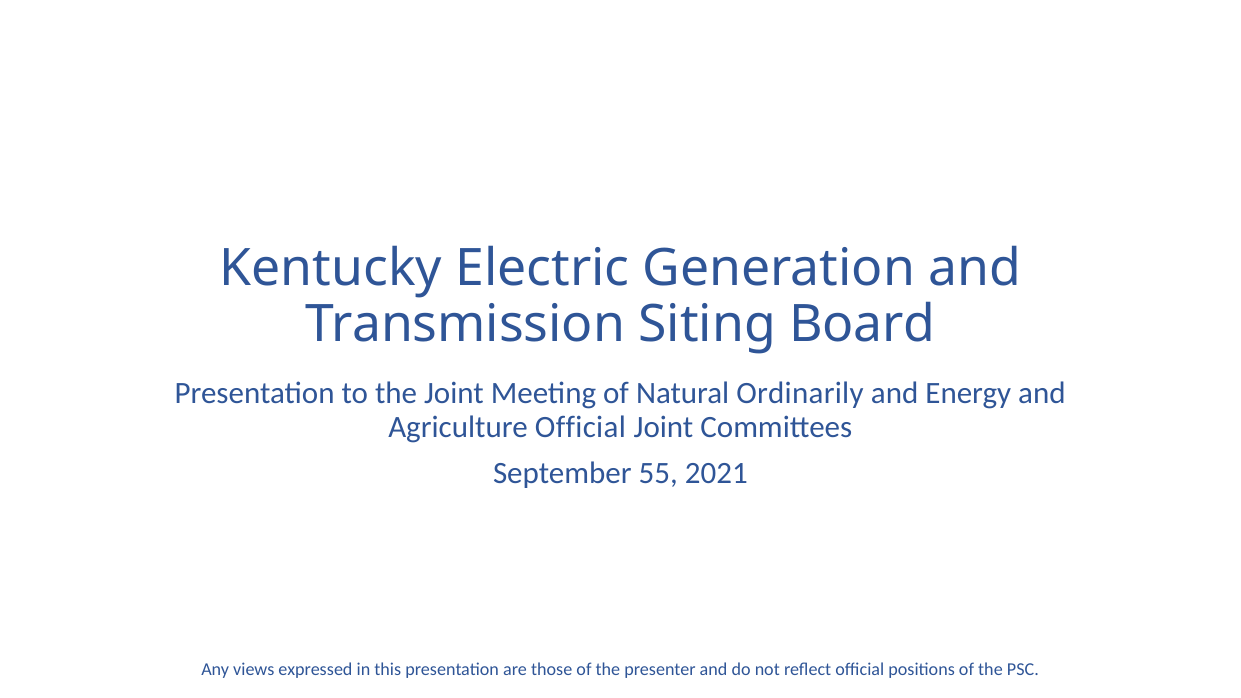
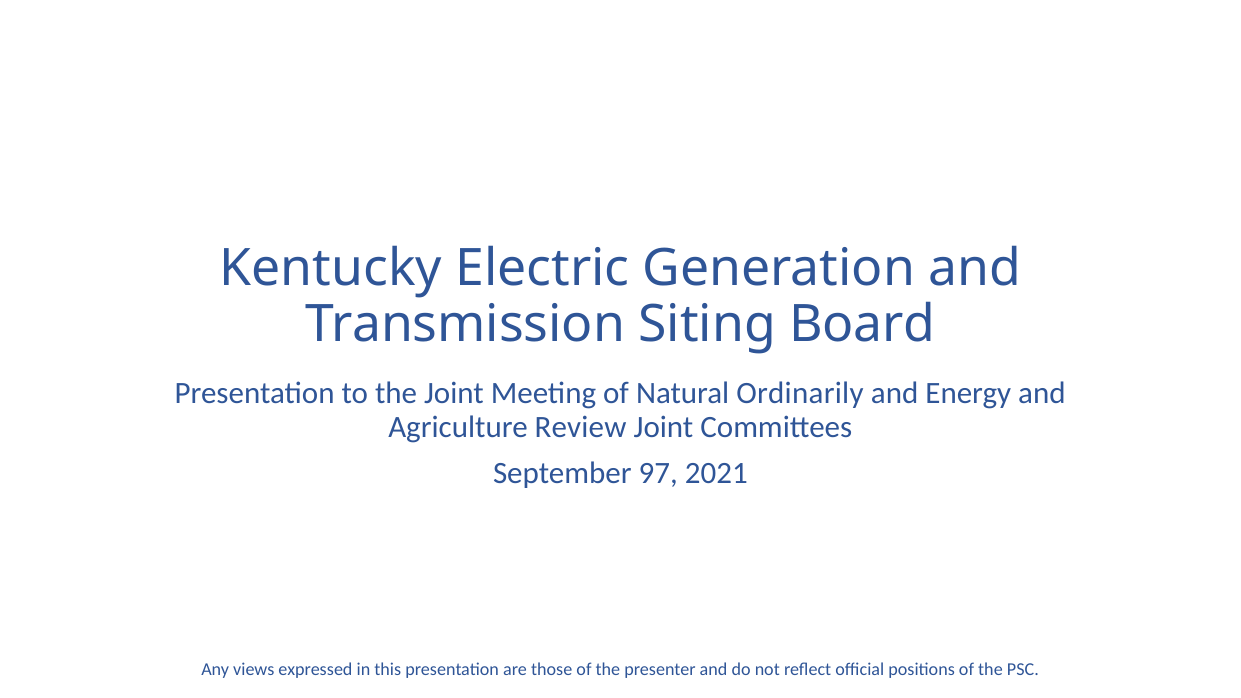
Agriculture Official: Official -> Review (581, 427)
55: 55 -> 97 (658, 473)
